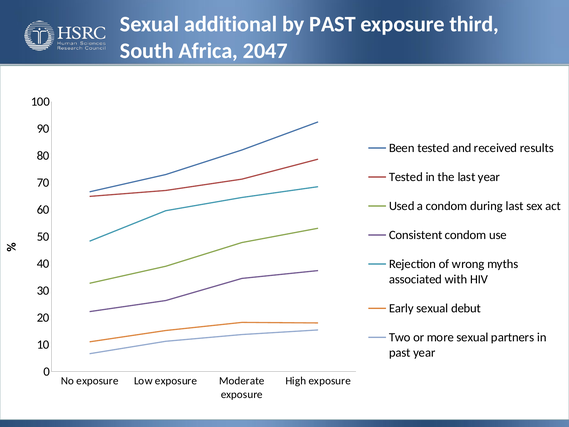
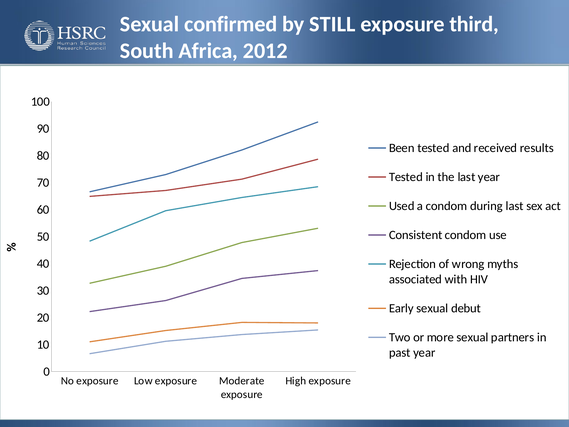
additional: additional -> confirmed (231, 24)
by PAST: PAST -> STILL (332, 24)
2047: 2047 -> 2012 (265, 51)
